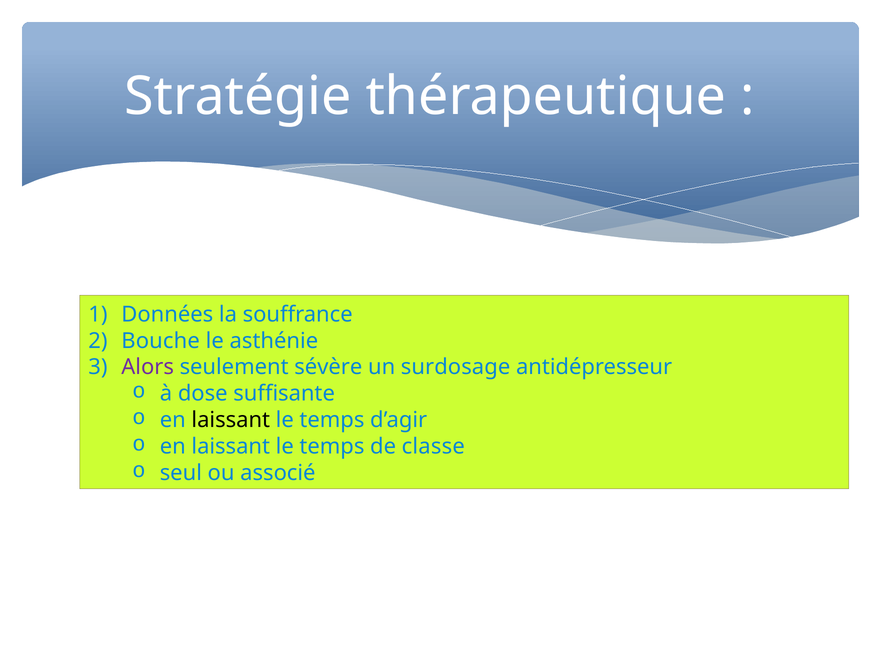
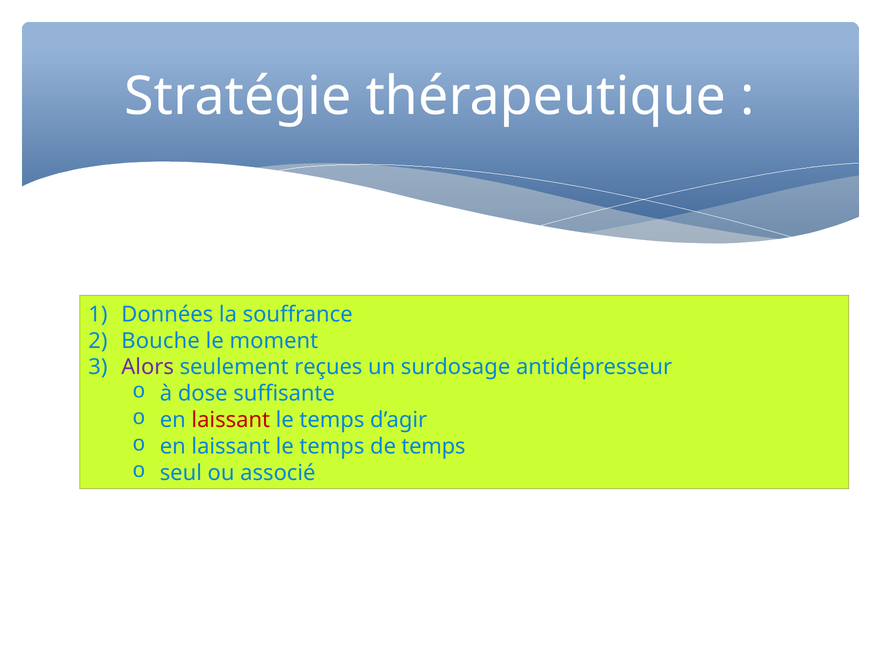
asthénie: asthénie -> moment (274, 341)
sévère: sévère -> reçues (328, 367)
laissant colour: black -> red (231, 420)
de classe: classe -> temps (433, 446)
